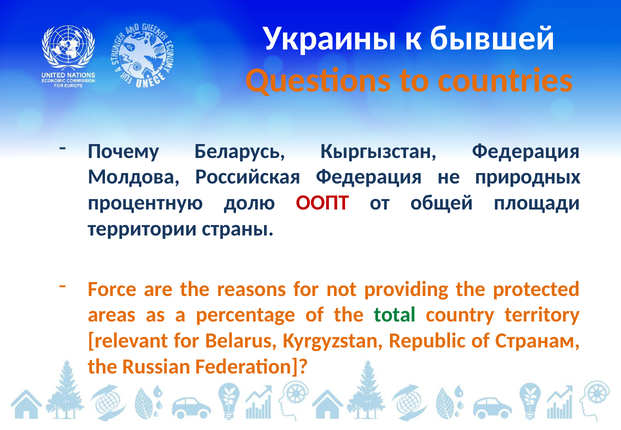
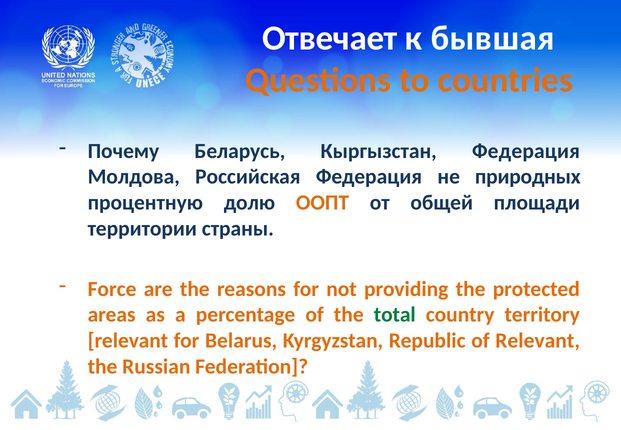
Украины: Украины -> Отвечает (330, 38)
бывшей: бывшей -> бывшая (493, 38)
ООПТ colour: red -> orange (323, 203)
of Странам: Странам -> Relevant (538, 341)
